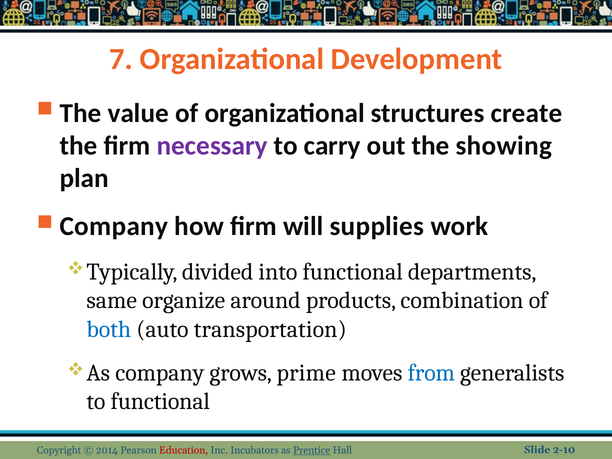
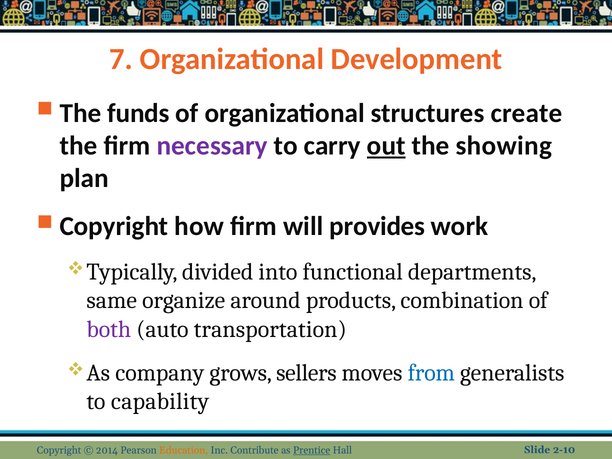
value: value -> funds (138, 113)
out underline: none -> present (386, 146)
Company: Company -> Copyright (114, 226)
supplies: supplies -> provides (377, 226)
both colour: blue -> purple (109, 329)
prime: prime -> sellers (306, 373)
to functional: functional -> capability (160, 402)
Education colour: red -> orange (184, 450)
Incubators: Incubators -> Contribute (255, 450)
